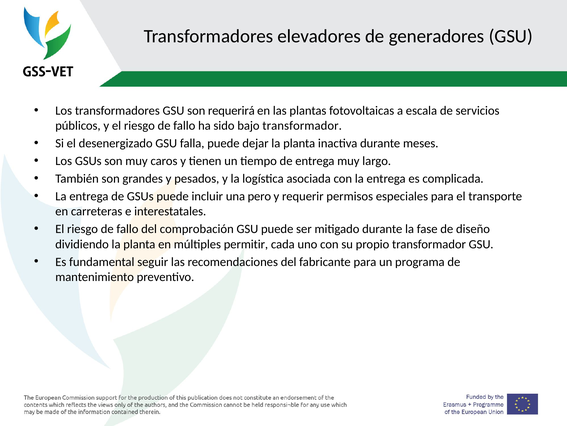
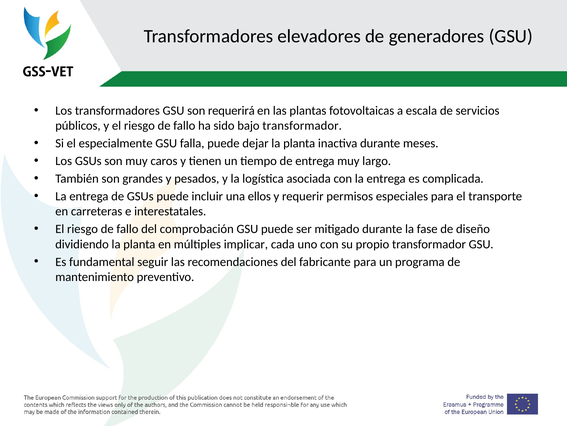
desenergizado: desenergizado -> especialmente (116, 143)
pero: pero -> ellos (259, 196)
permitir: permitir -> implicar (246, 244)
